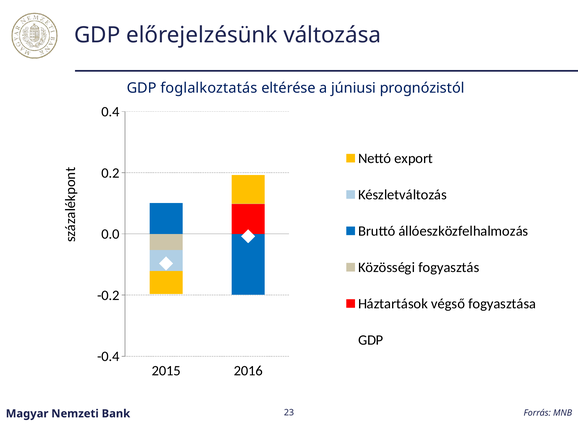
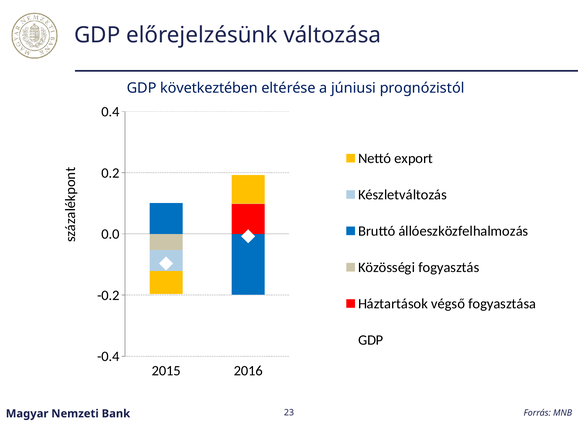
foglalkoztatás: foglalkoztatás -> következtében (209, 88)
